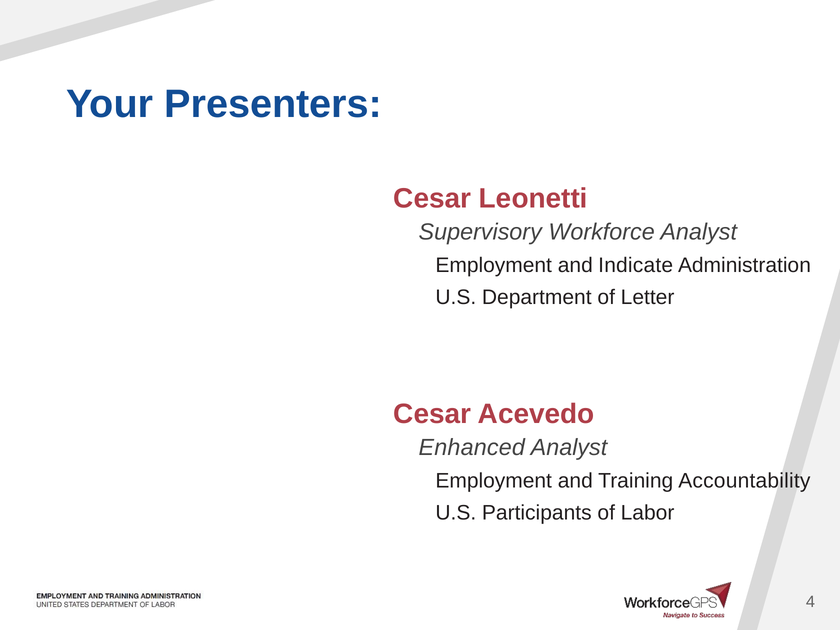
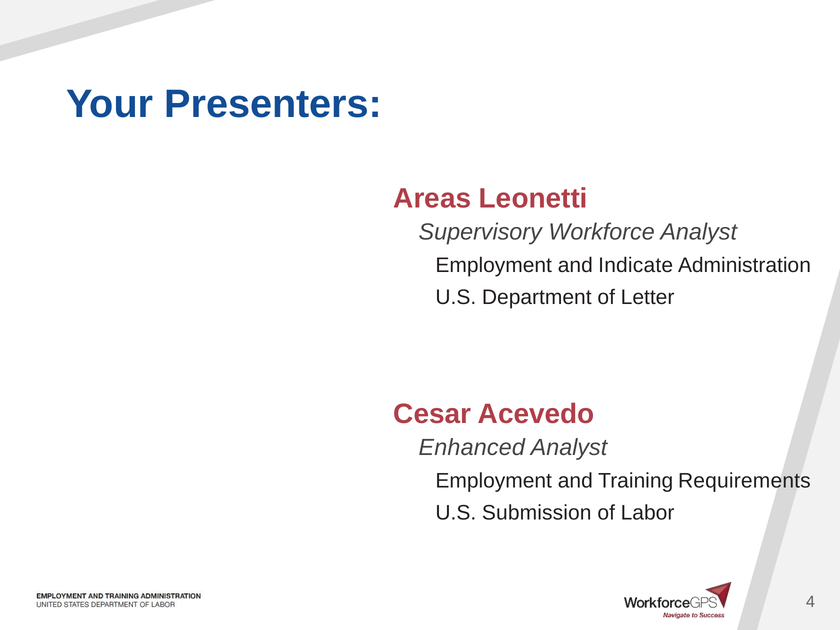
Cesar: Cesar -> Areas (432, 198)
Accountability: Accountability -> Requirements (744, 481)
Participants: Participants -> Submission (537, 513)
